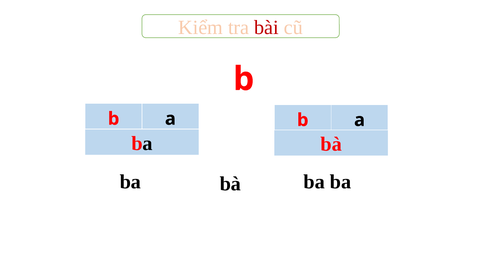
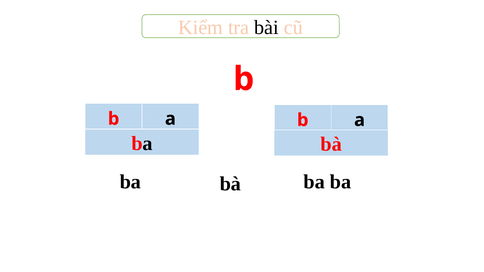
bài colour: red -> black (267, 28)
